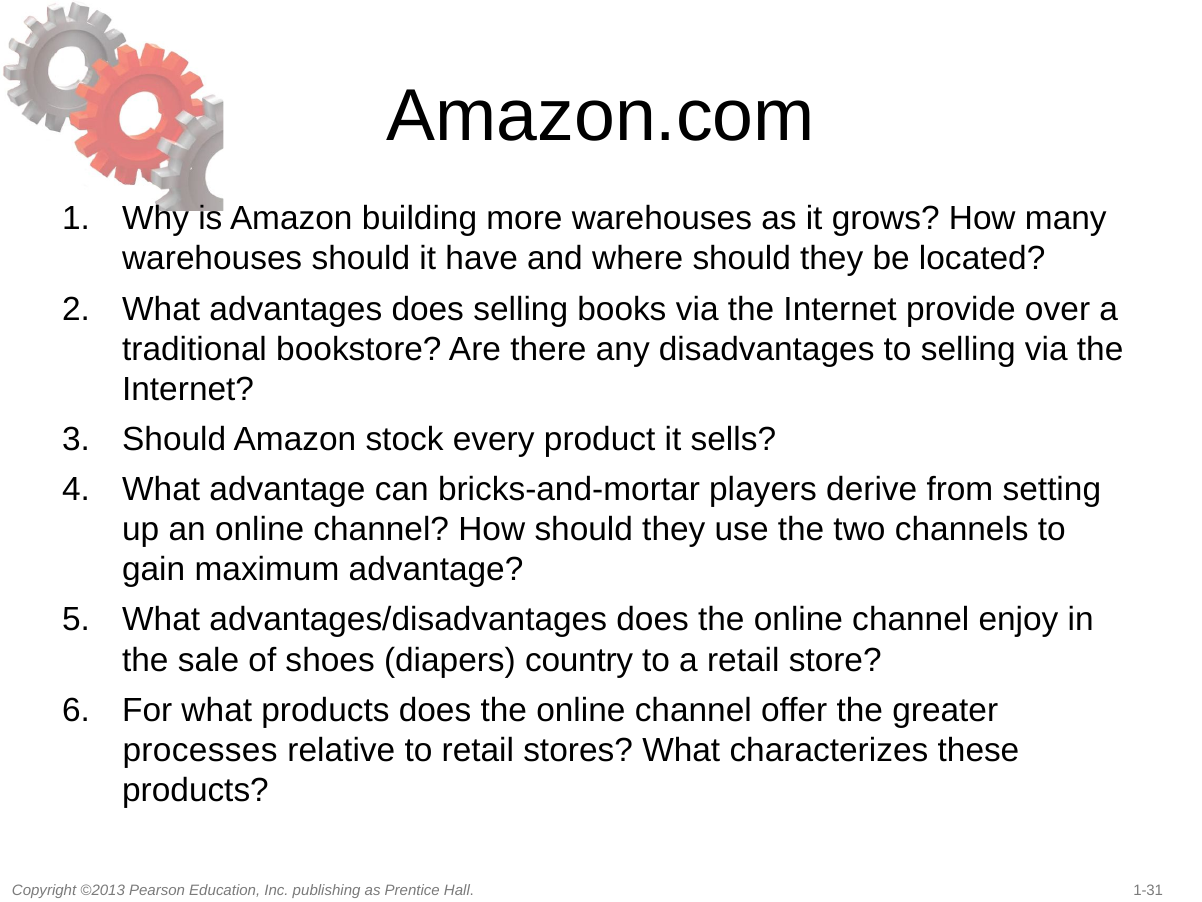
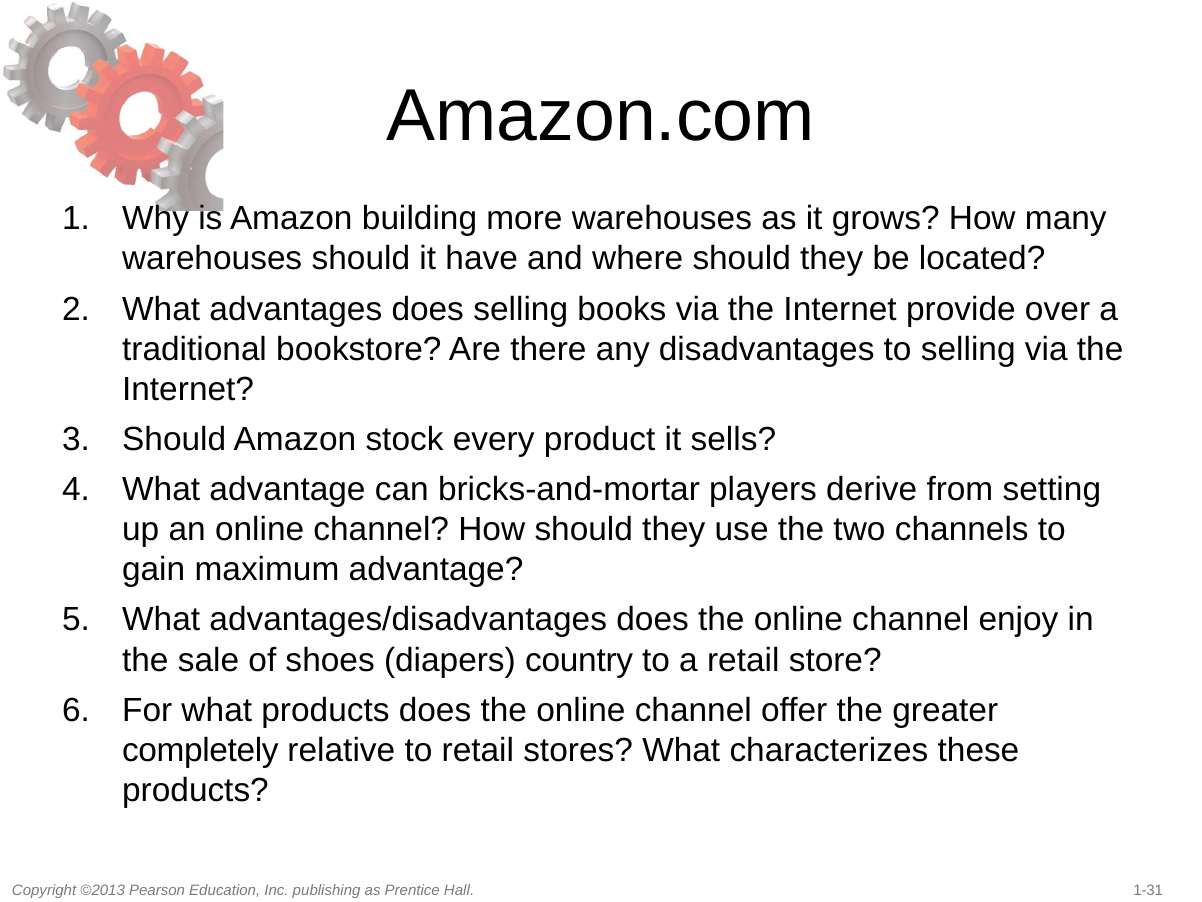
processes: processes -> completely (200, 750)
